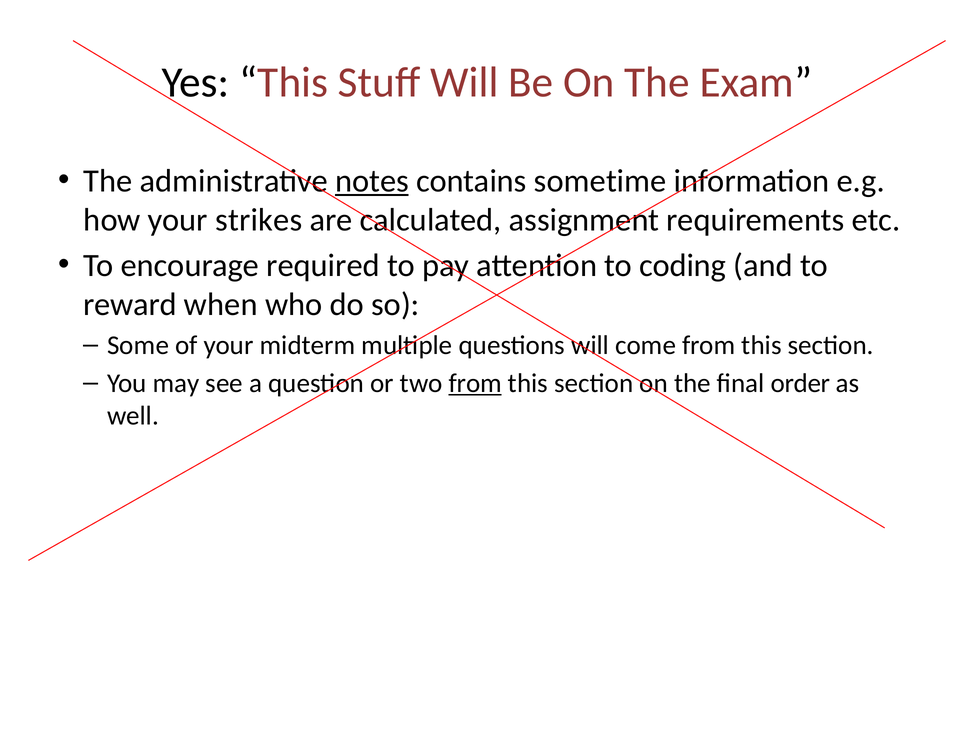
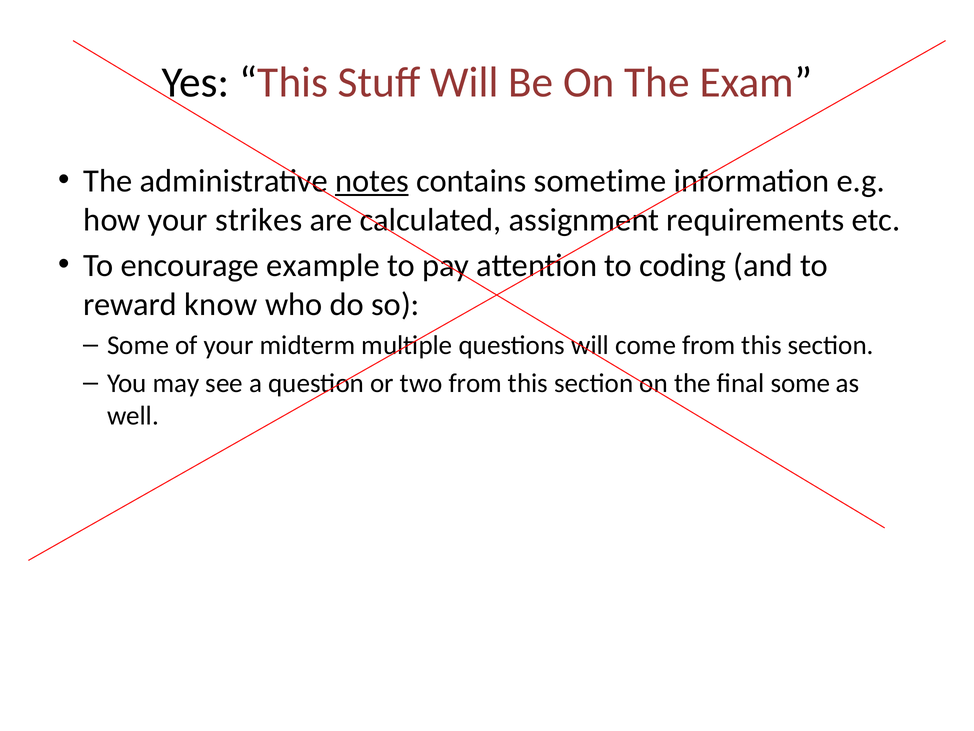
required: required -> example (323, 265)
when: when -> know (221, 304)
from underline: present -> none (475, 383)
final order: order -> some (800, 383)
